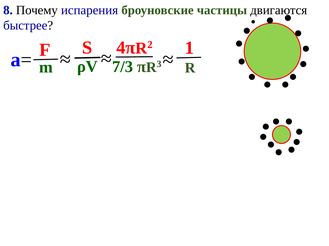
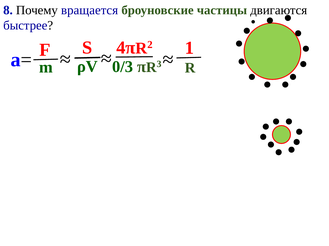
испарения: испарения -> вращается (90, 10)
7/3: 7/3 -> 0/3 (123, 67)
